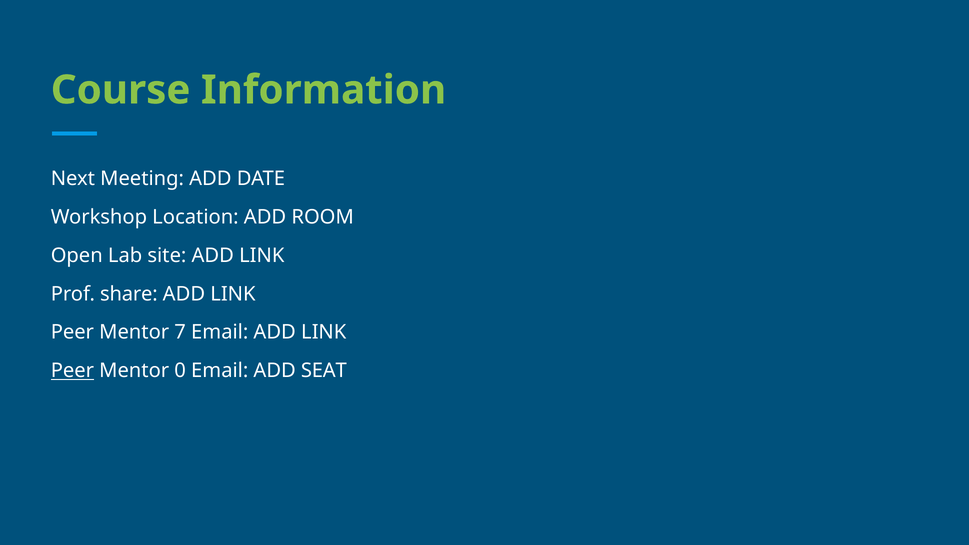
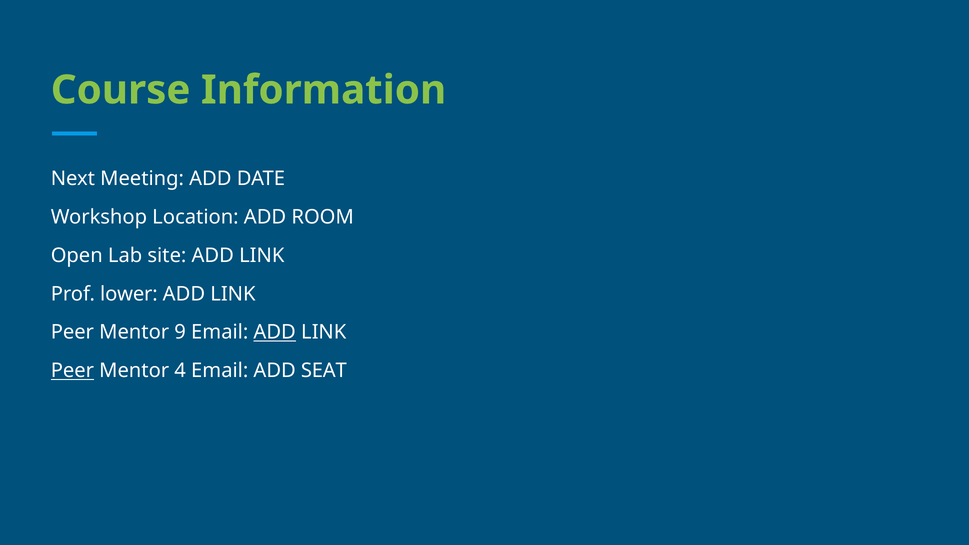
share: share -> lower (129, 294)
7: 7 -> 9 (180, 332)
ADD underline: none -> present (275, 332)
0: 0 -> 4 (180, 371)
